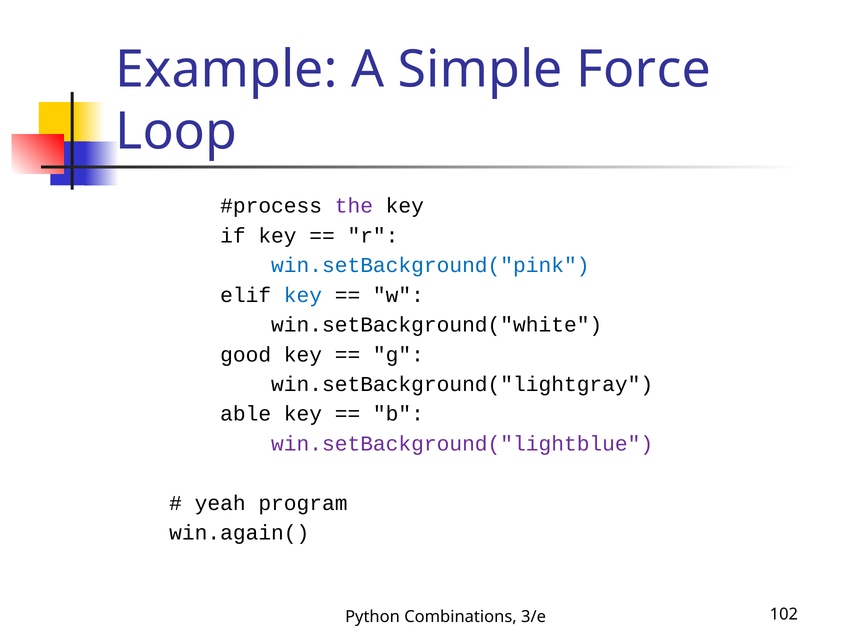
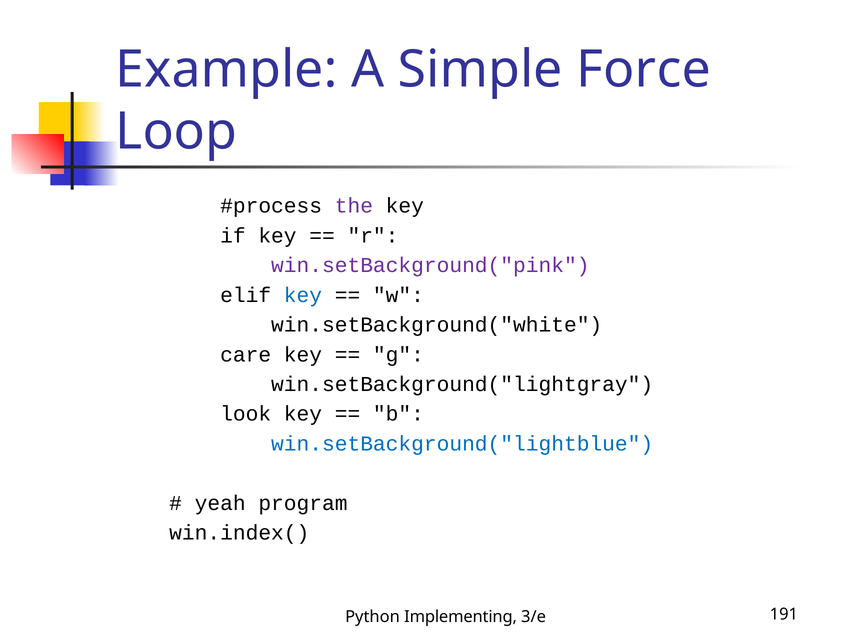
win.setBackground("pink colour: blue -> purple (430, 265)
good: good -> care (246, 354)
able: able -> look (246, 414)
win.setBackground("lightblue colour: purple -> blue (462, 444)
win.again(: win.again( -> win.index( (239, 533)
Combinations: Combinations -> Implementing (461, 617)
102: 102 -> 191 (784, 614)
